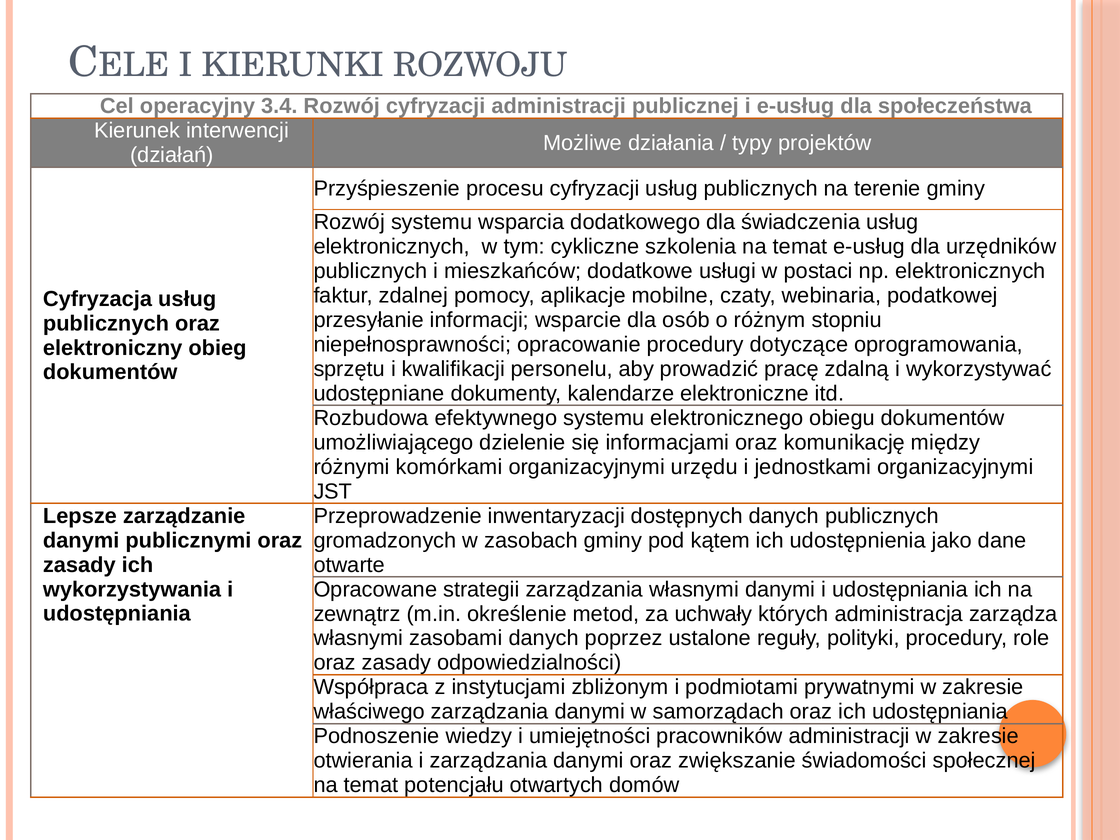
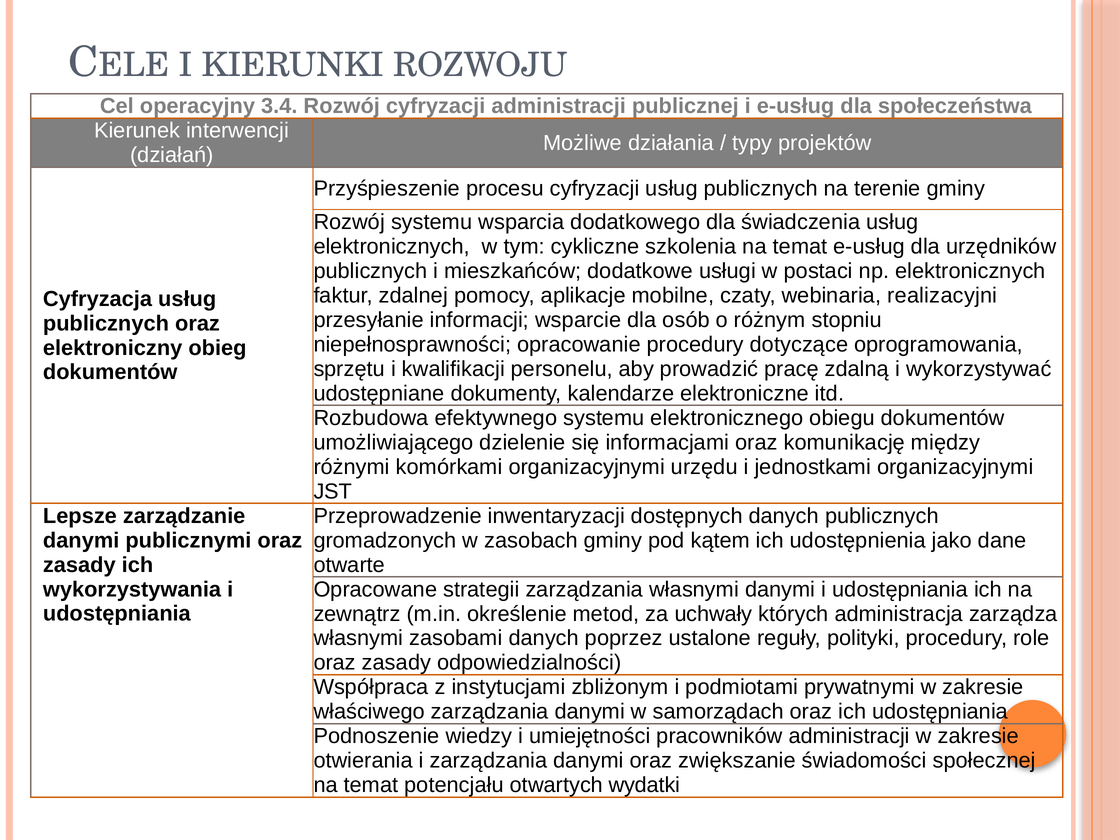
podatkowej: podatkowej -> realizacyjni (942, 296)
domów: domów -> wydatki (644, 785)
